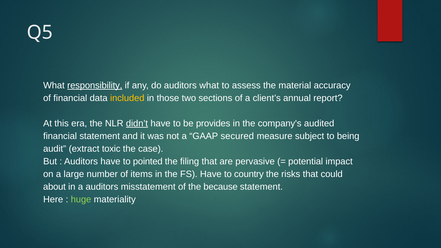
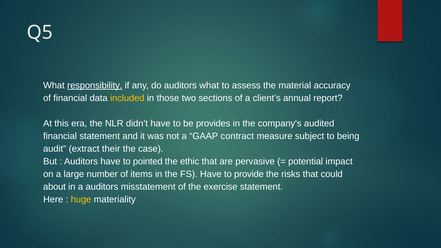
didn’t underline: present -> none (137, 123)
secured: secured -> contract (237, 136)
toxic: toxic -> their (111, 149)
filing: filing -> ethic (190, 161)
country: country -> provide (249, 174)
because: because -> exercise (221, 187)
huge colour: light green -> yellow (81, 200)
